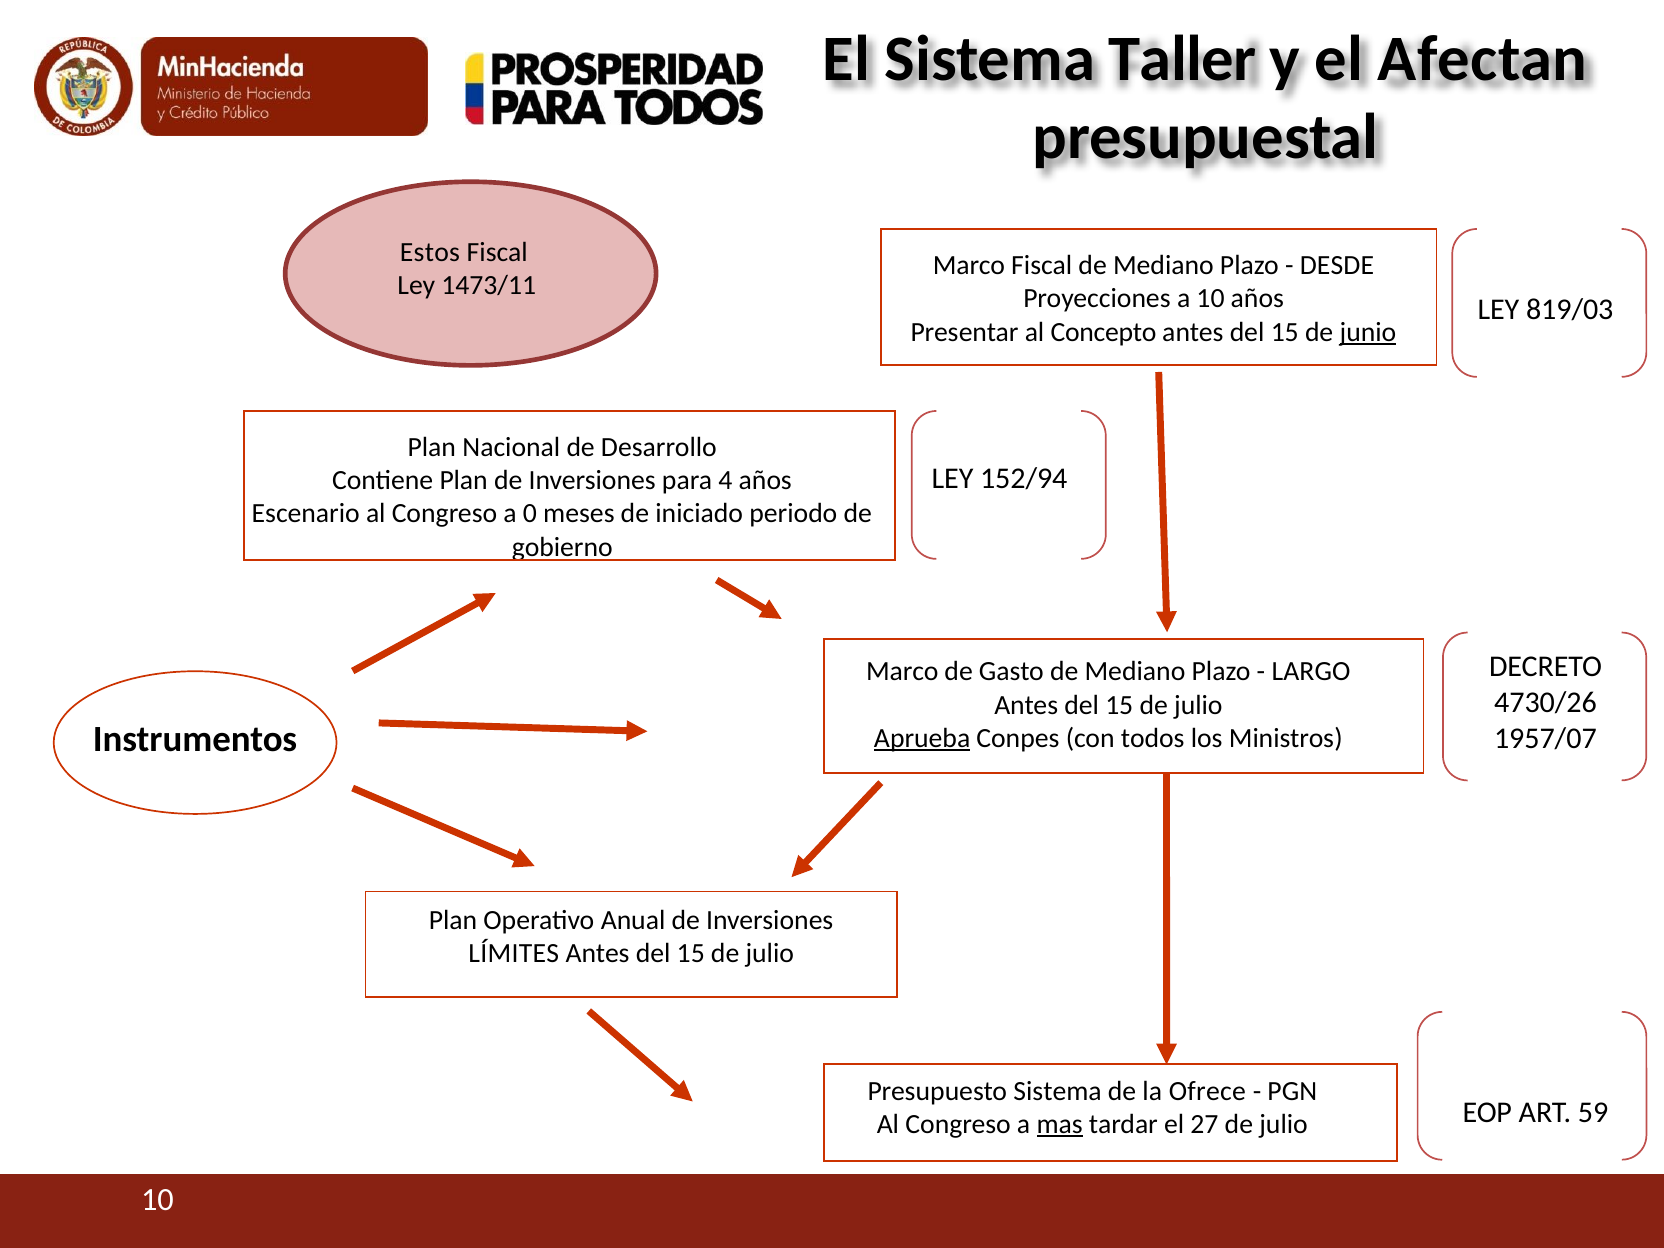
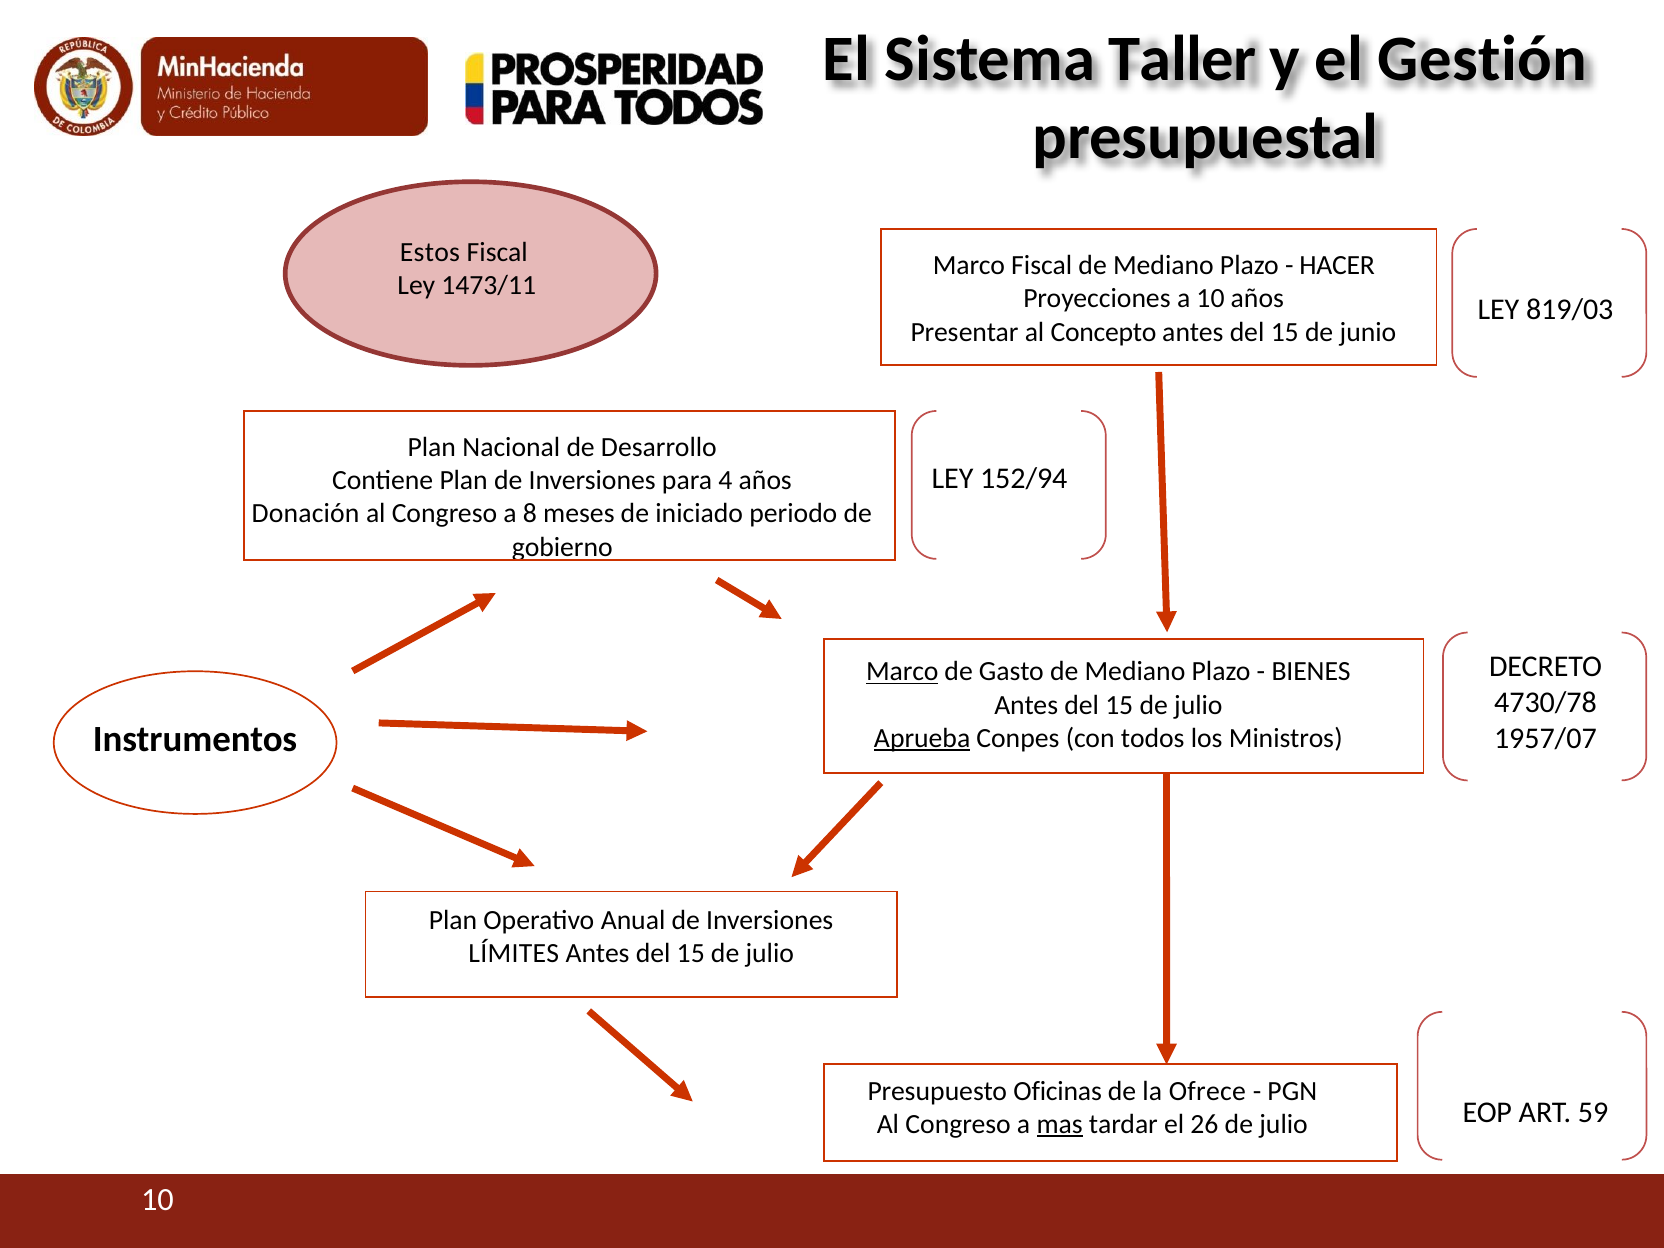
Afectan: Afectan -> Gestión (1483, 60)
DESDE: DESDE -> HACER (1337, 266)
junio underline: present -> none (1368, 332)
Escenario: Escenario -> Donación (306, 514)
0: 0 -> 8 (530, 514)
Marco underline: none -> present (902, 672)
LARGO: LARGO -> BIENES (1311, 672)
4730/26: 4730/26 -> 4730/78 (1546, 702)
Presupuesto Sistema: Sistema -> Oficinas (1058, 1091)
27: 27 -> 26 (1204, 1124)
